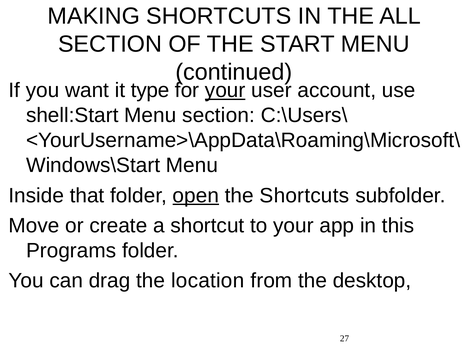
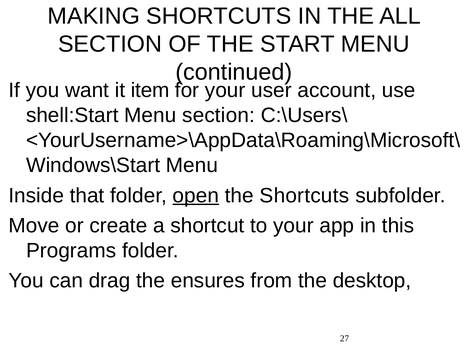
type: type -> item (150, 90)
your underline: present -> none (225, 90)
location: location -> ensures (208, 281)
